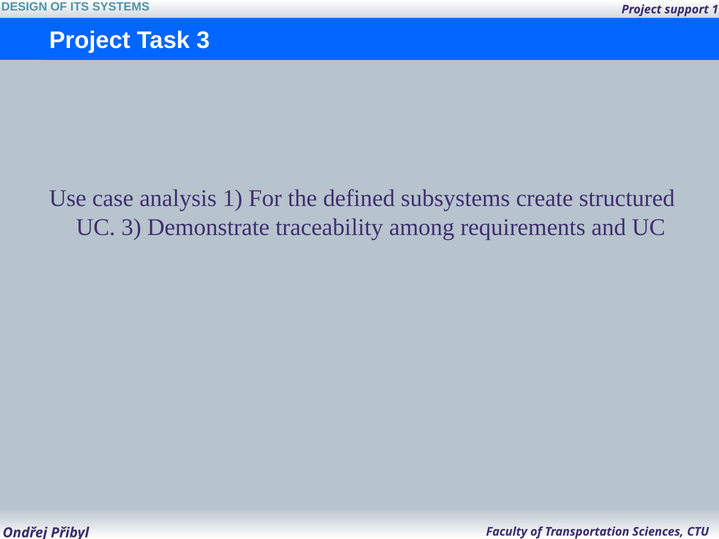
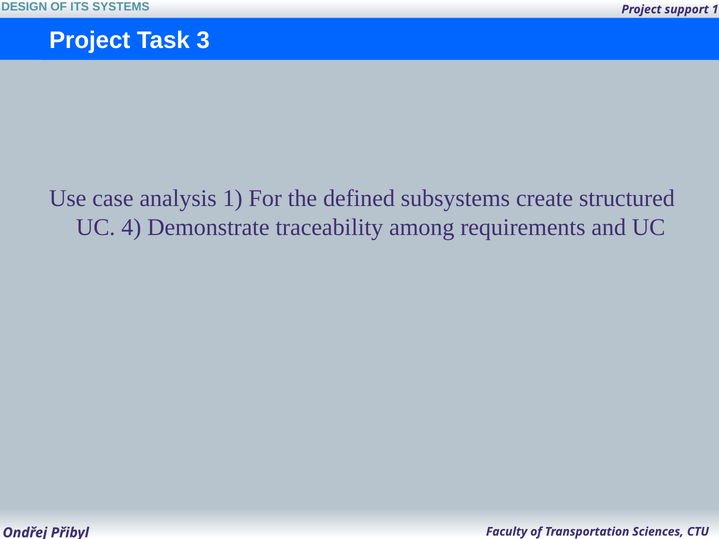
UC 3: 3 -> 4 (131, 227)
